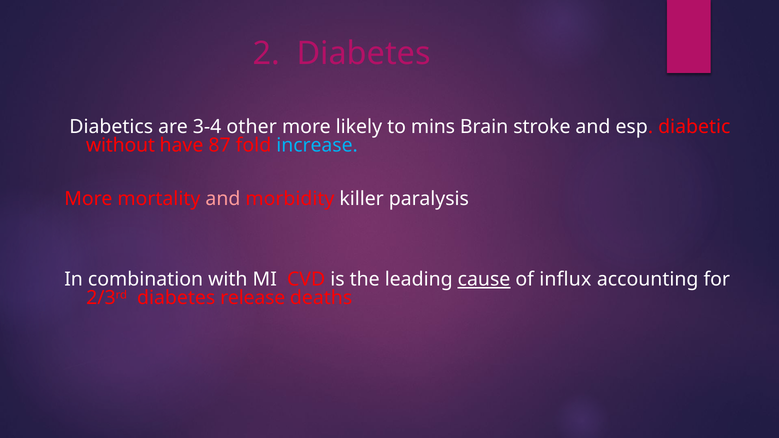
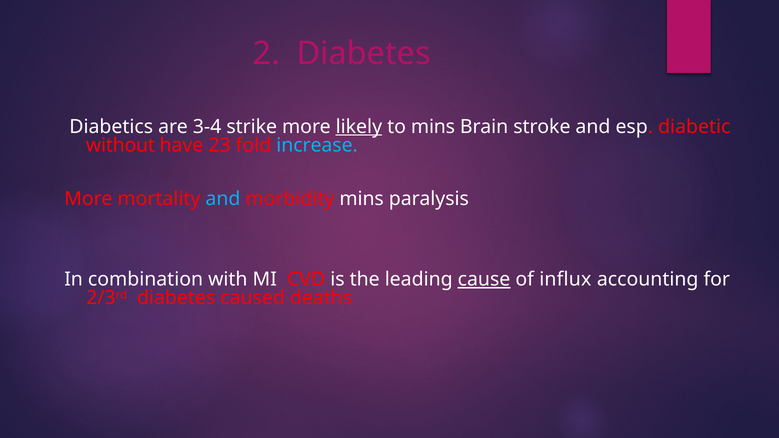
other: other -> strike (252, 127)
likely underline: none -> present (359, 127)
87: 87 -> 23 (220, 145)
and colour: pink -> light blue (223, 199)
morbidity killer: killer -> mins (362, 199)
release: release -> caused (253, 298)
